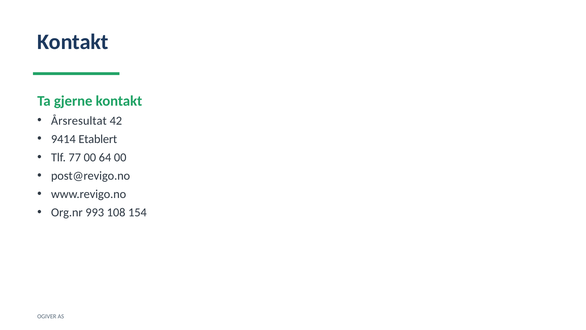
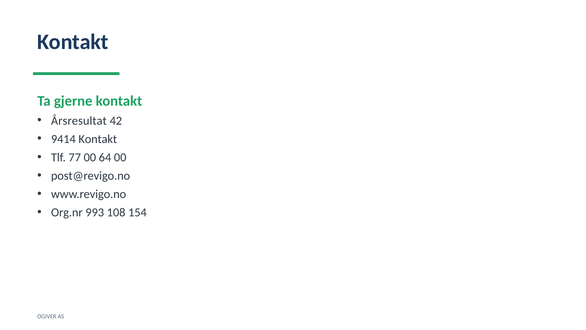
9414 Etablert: Etablert -> Kontakt (98, 139)
